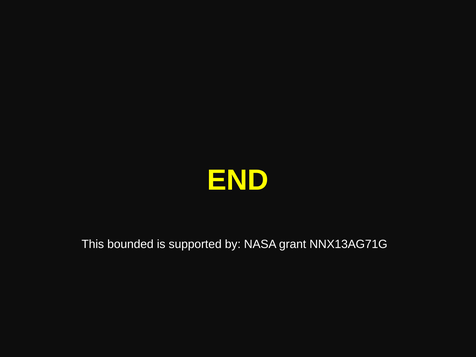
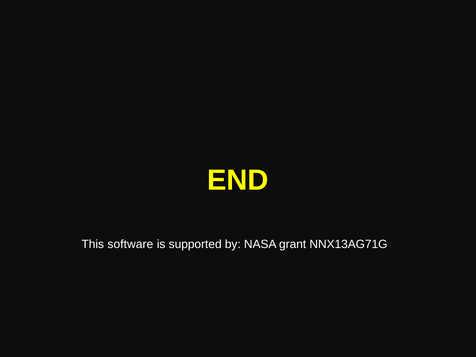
bounded: bounded -> software (130, 244)
